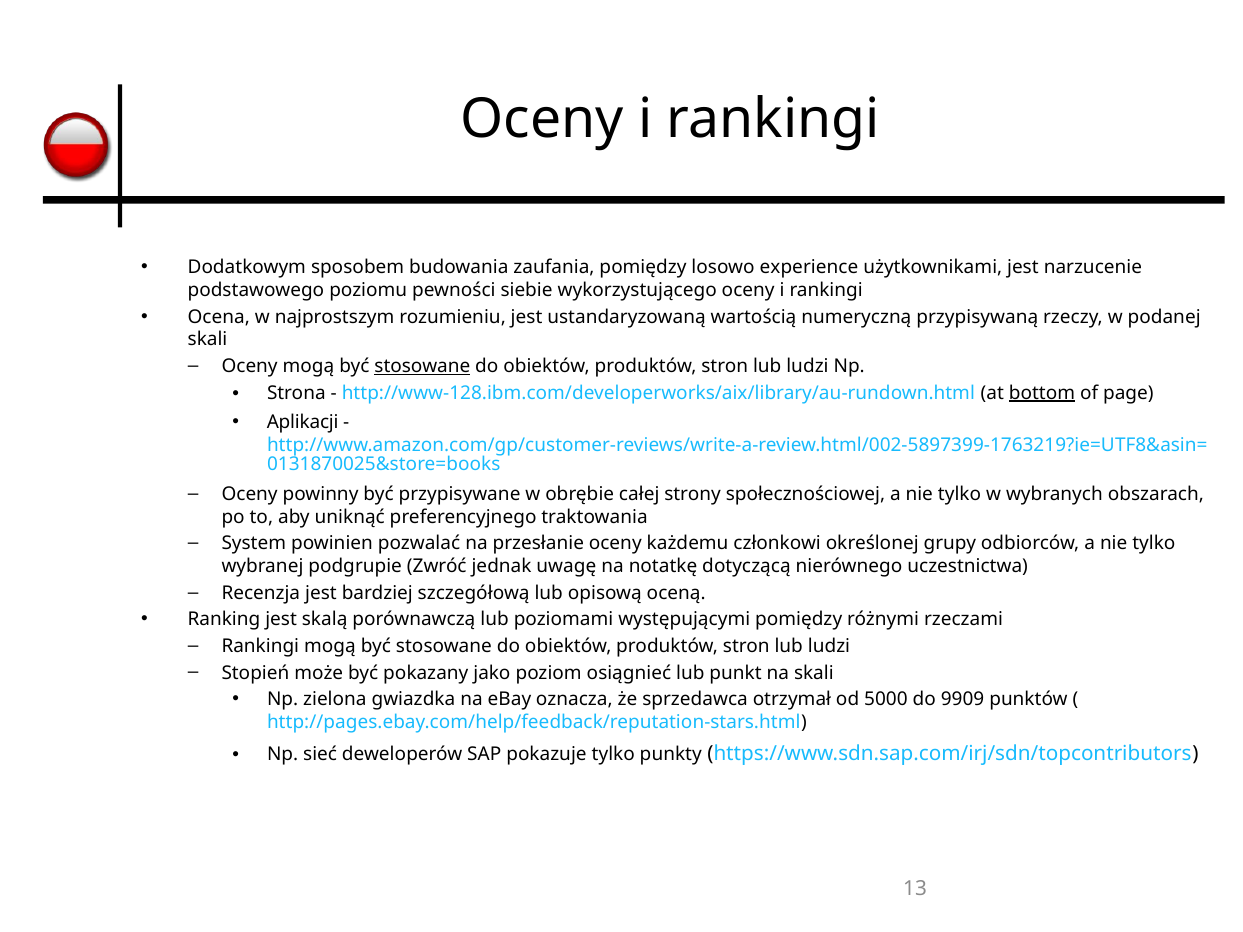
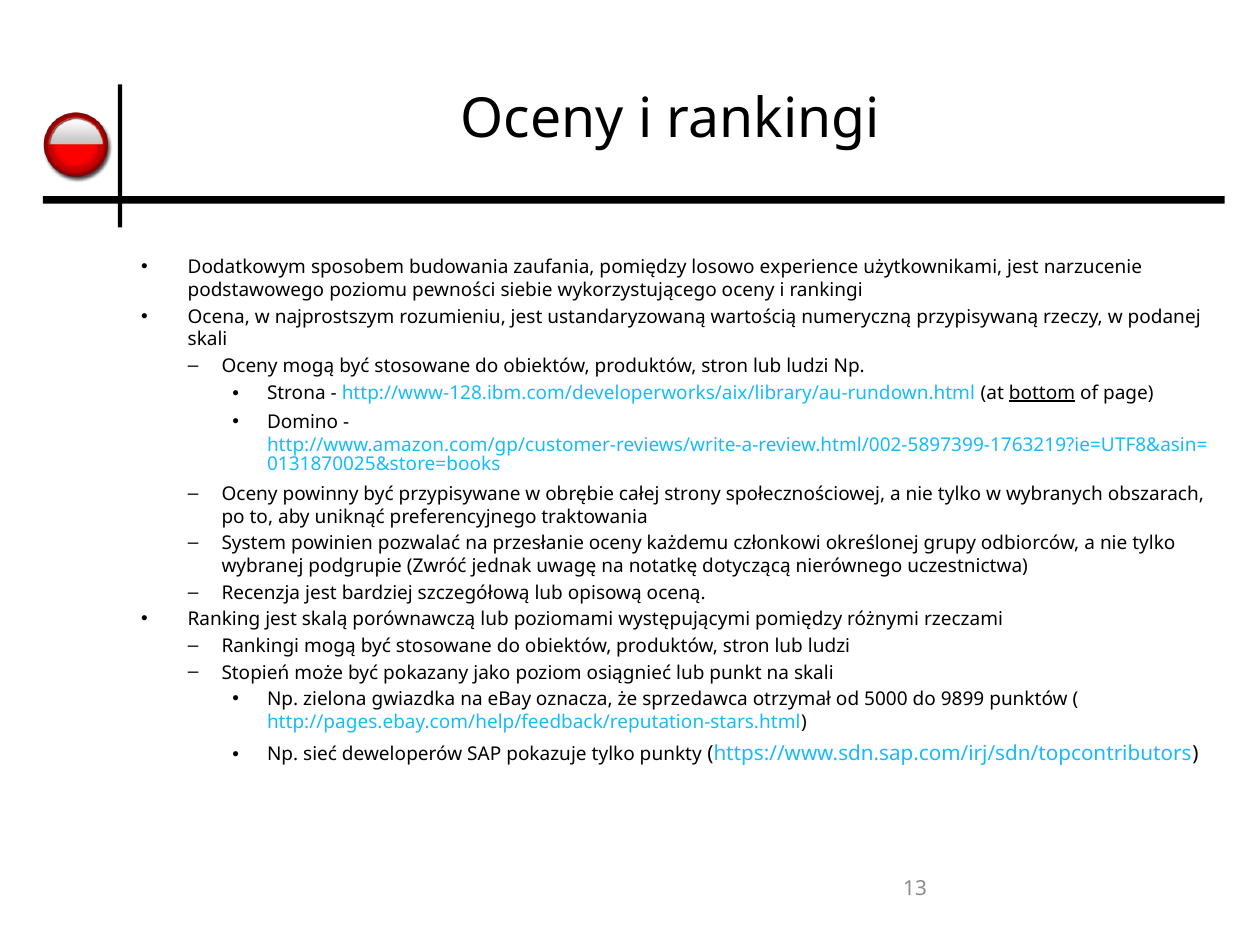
stosowane underline: present -> none (422, 366)
Aplikacji: Aplikacji -> Domino (303, 423)
9909: 9909 -> 9899 (963, 700)
